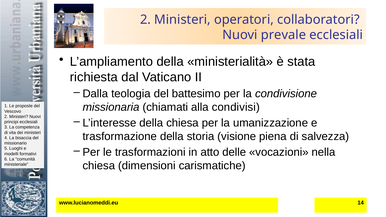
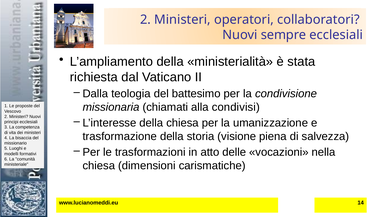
prevale: prevale -> sempre (284, 35)
